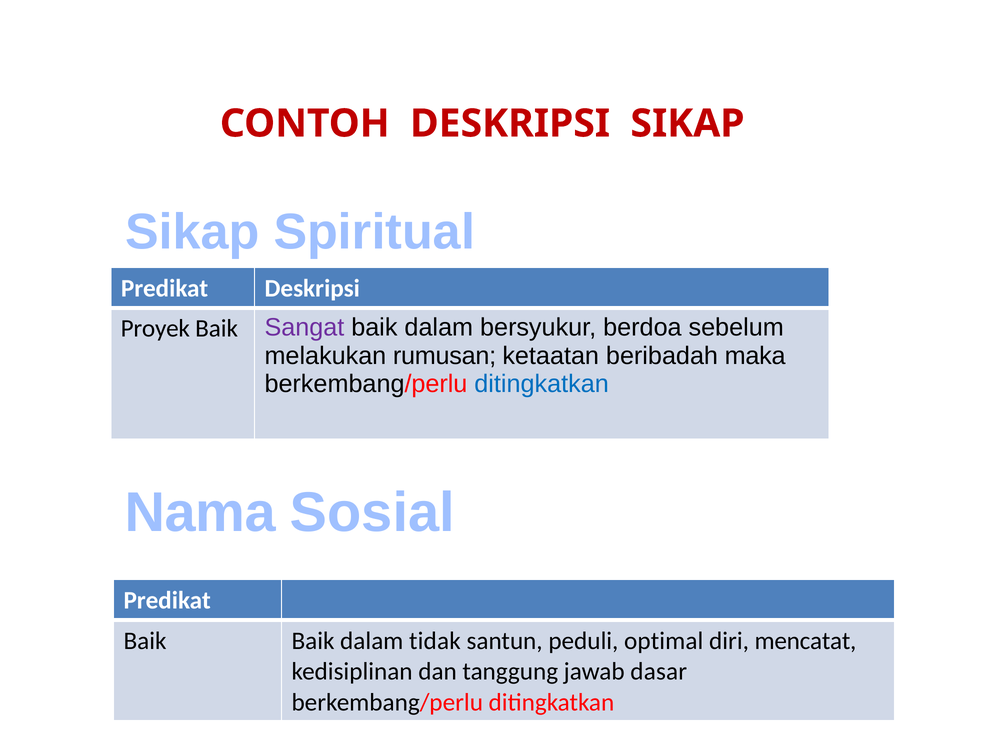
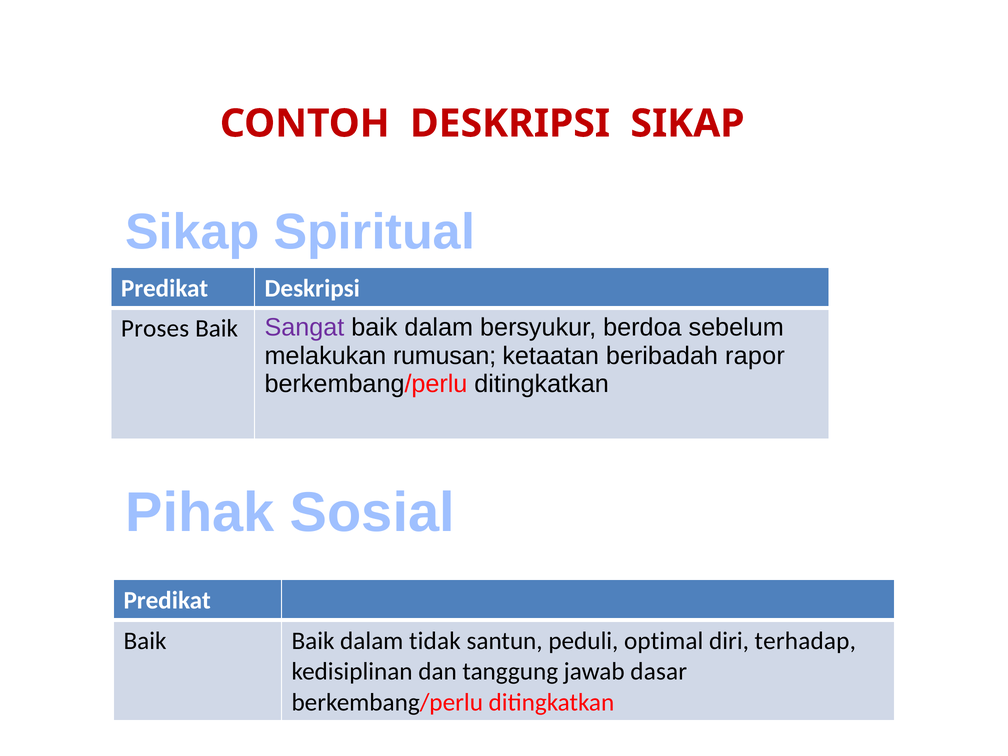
Proyek: Proyek -> Proses (155, 329)
maka: maka -> rapor (755, 356)
ditingkatkan colour: blue -> black (542, 384)
Nama: Nama -> Pihak (200, 513)
mencatat: mencatat -> terhadap (805, 641)
